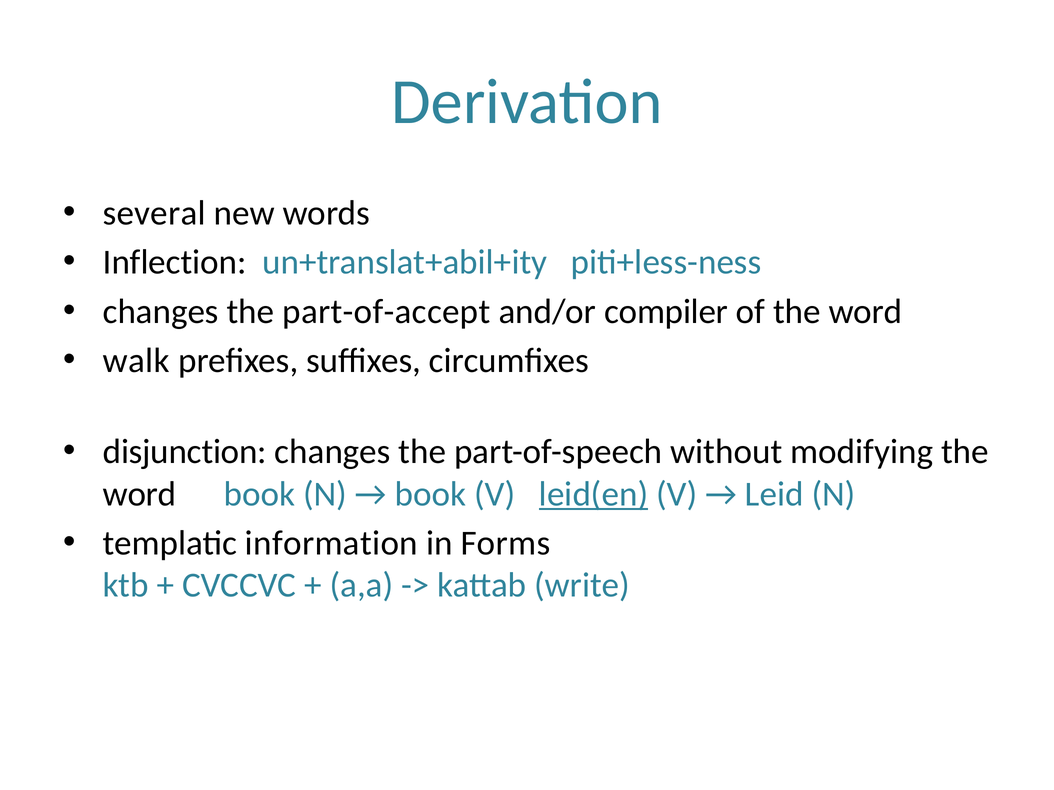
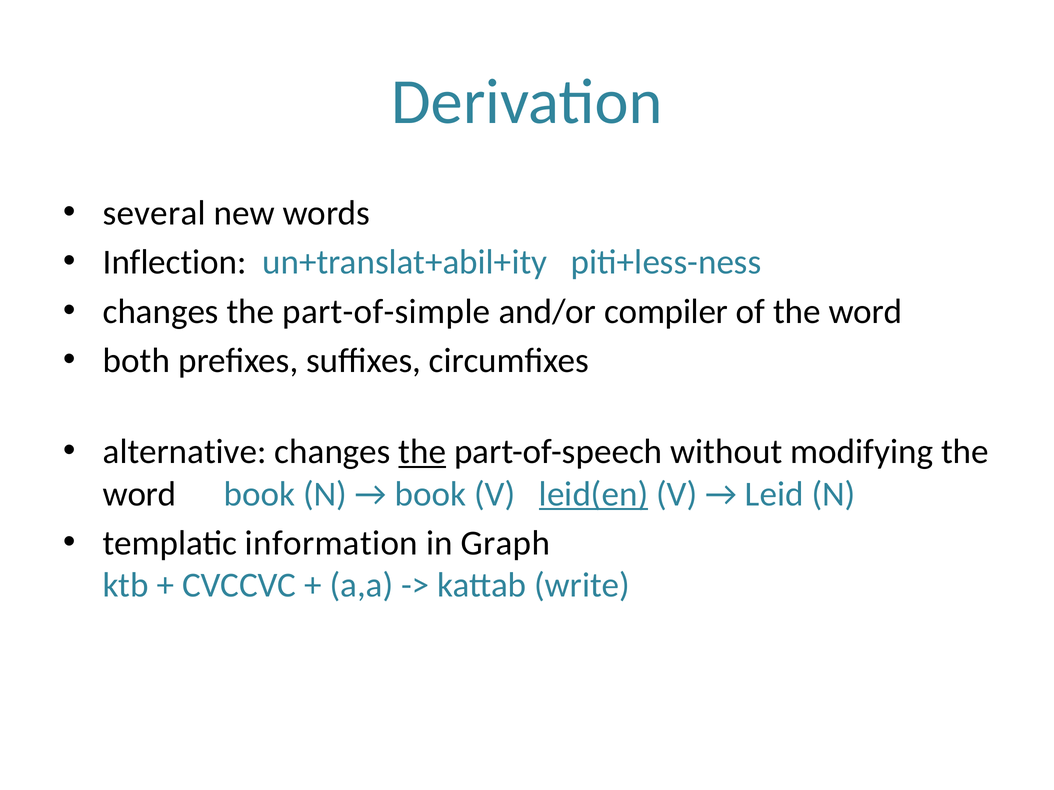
part-of-accept: part-of-accept -> part-of-simple (386, 312)
walk: walk -> both (136, 361)
disjunction: disjunction -> alternative (185, 452)
the underline: none -> present (422, 452)
Forms: Forms -> Graph (505, 543)
